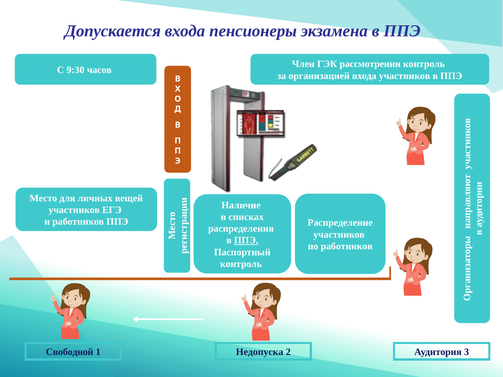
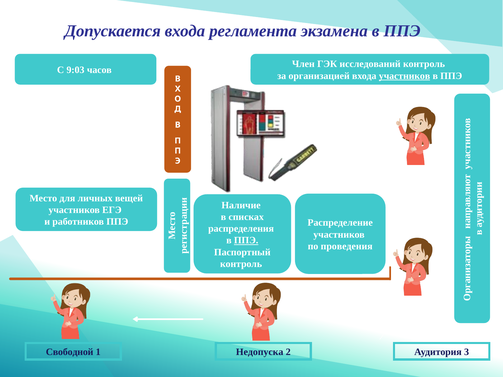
пенсионеры: пенсионеры -> регламента (253, 31)
рассмотрении: рассмотрении -> исследований (370, 64)
9:30: 9:30 -> 9:03 (75, 70)
участников underline: none -> present (405, 76)
по работников: работников -> проведения (347, 246)
